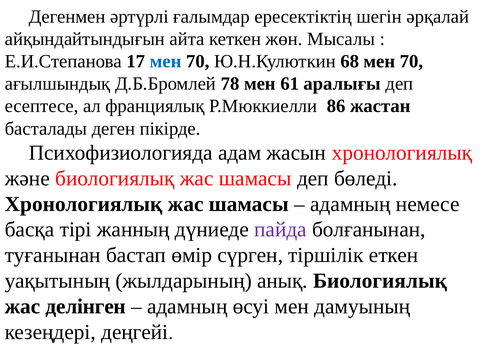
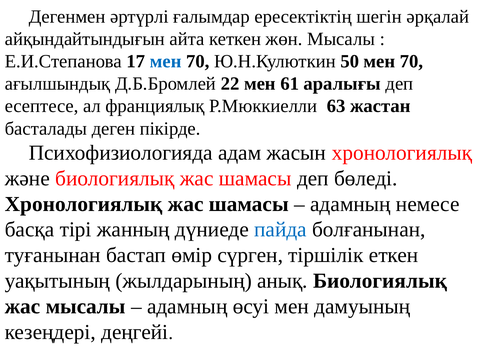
68: 68 -> 50 (350, 61)
78: 78 -> 22 (230, 84)
86: 86 -> 63 (336, 106)
пайда colour: purple -> blue (280, 230)
жас делінген: делінген -> мысалы (86, 306)
